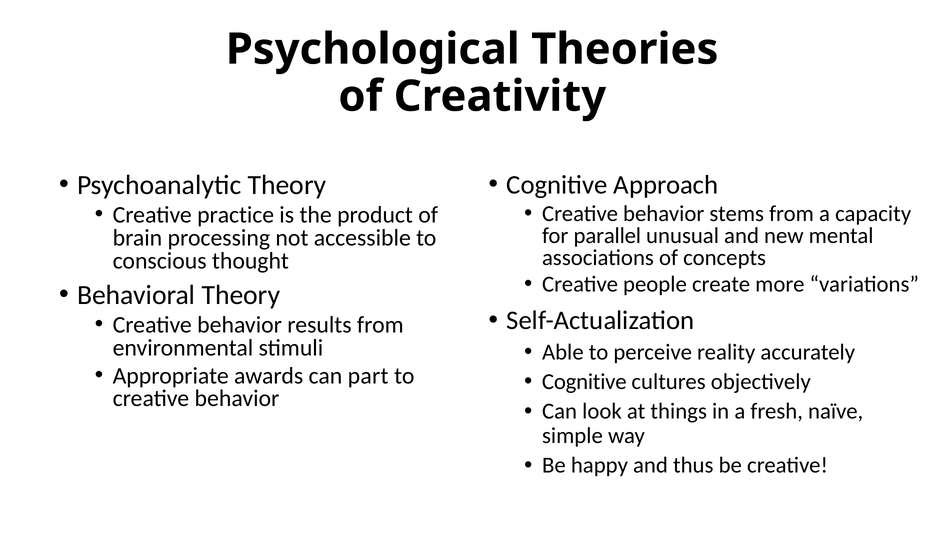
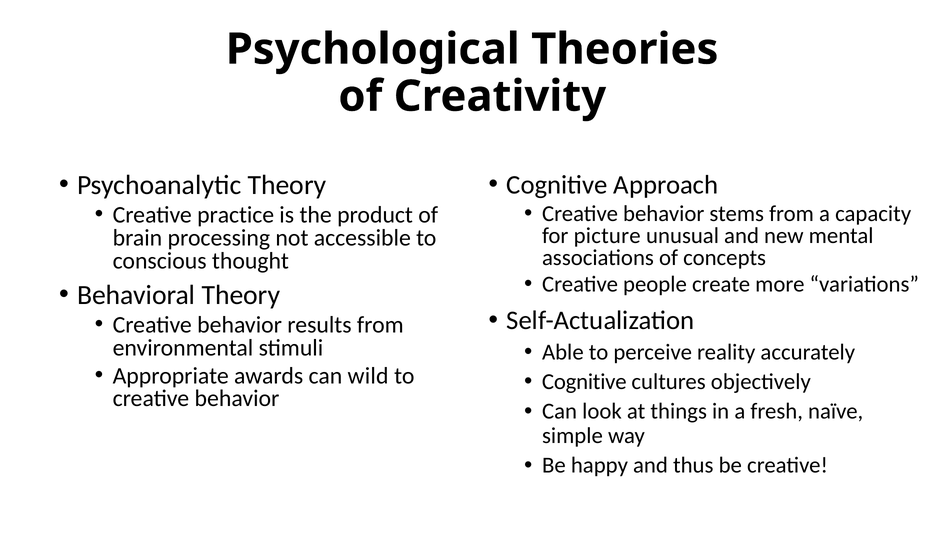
parallel: parallel -> picture (607, 236)
part: part -> wild (368, 376)
